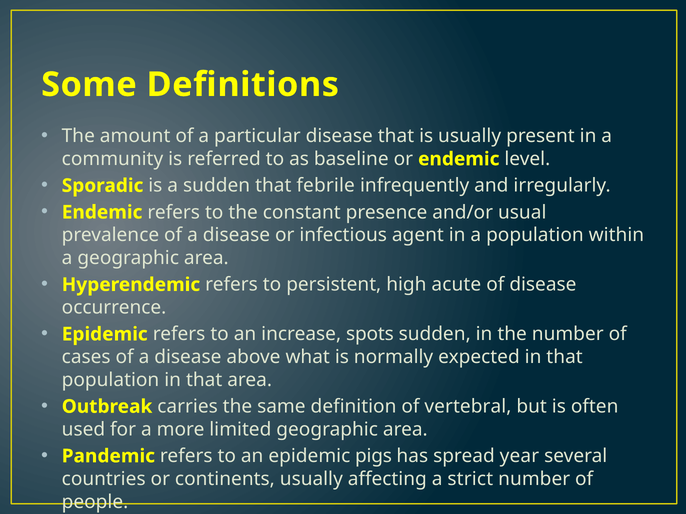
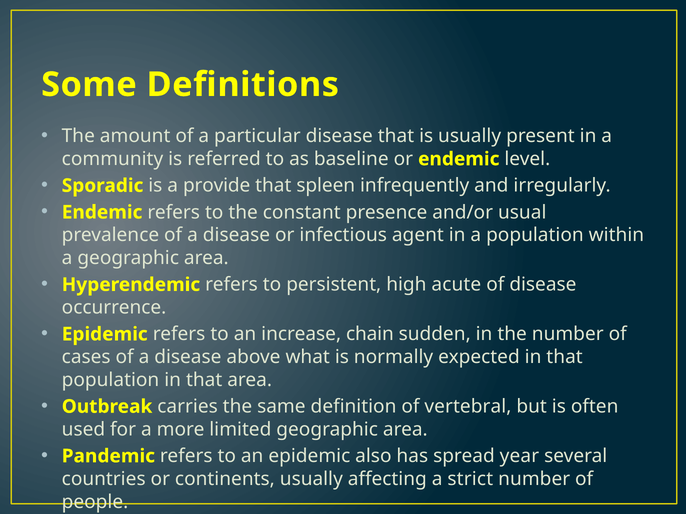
a sudden: sudden -> provide (217, 186)
febrile: febrile -> spleen (326, 186)
spots: spots -> chain (370, 334)
pigs: pigs -> also (373, 456)
